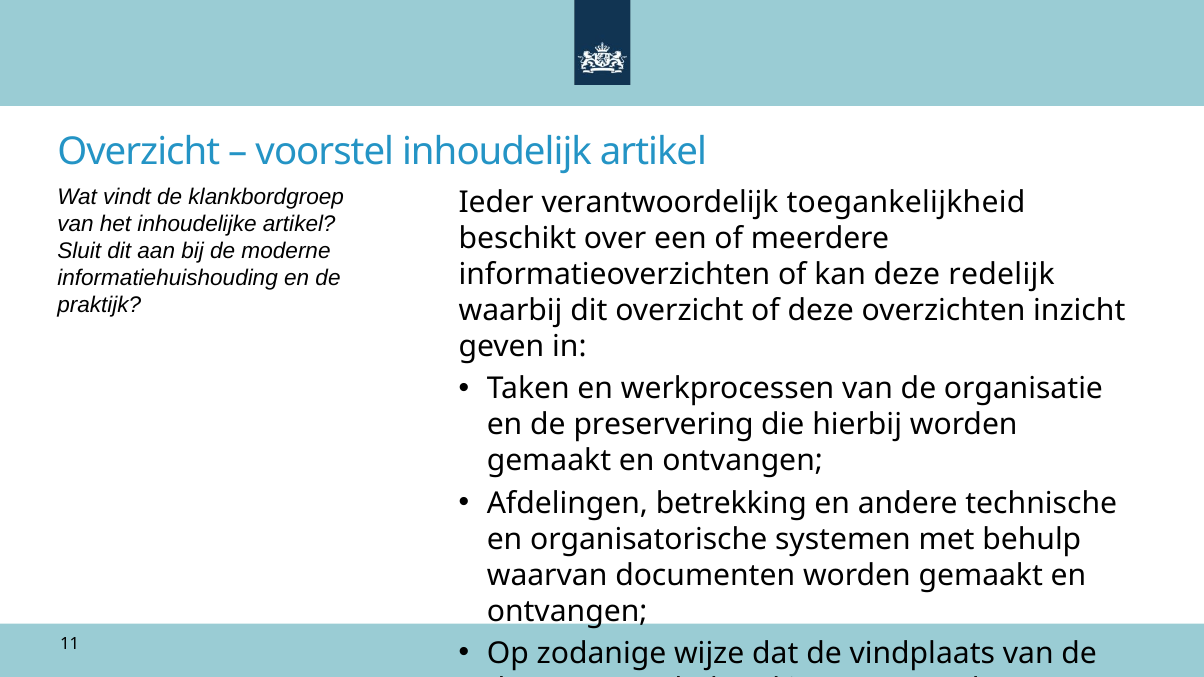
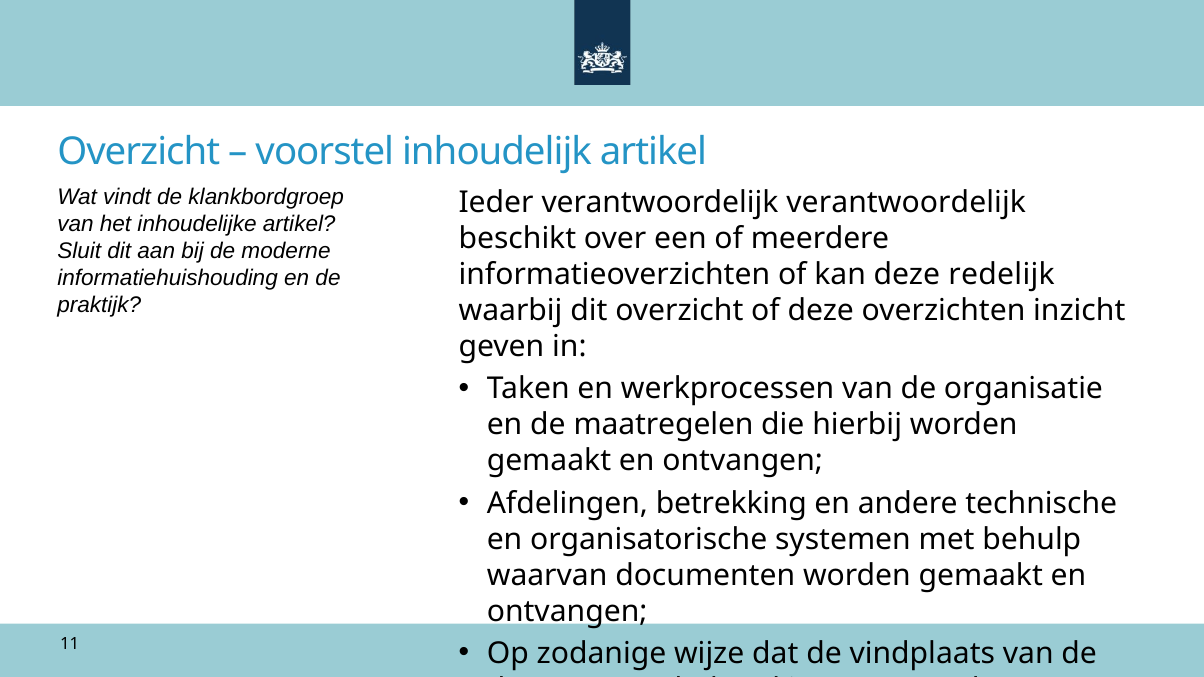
verantwoordelijk toegankelijkheid: toegankelijkheid -> verantwoordelijk (906, 202)
de preservering: preservering -> maatregelen (664, 425)
